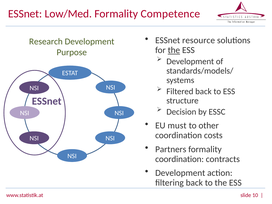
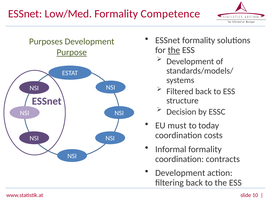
ESSnet resource: resource -> formality (199, 40)
Research: Research -> Purposes (46, 41)
Purpose underline: none -> present (72, 52)
other: other -> today (209, 126)
Partners: Partners -> Informal (171, 149)
